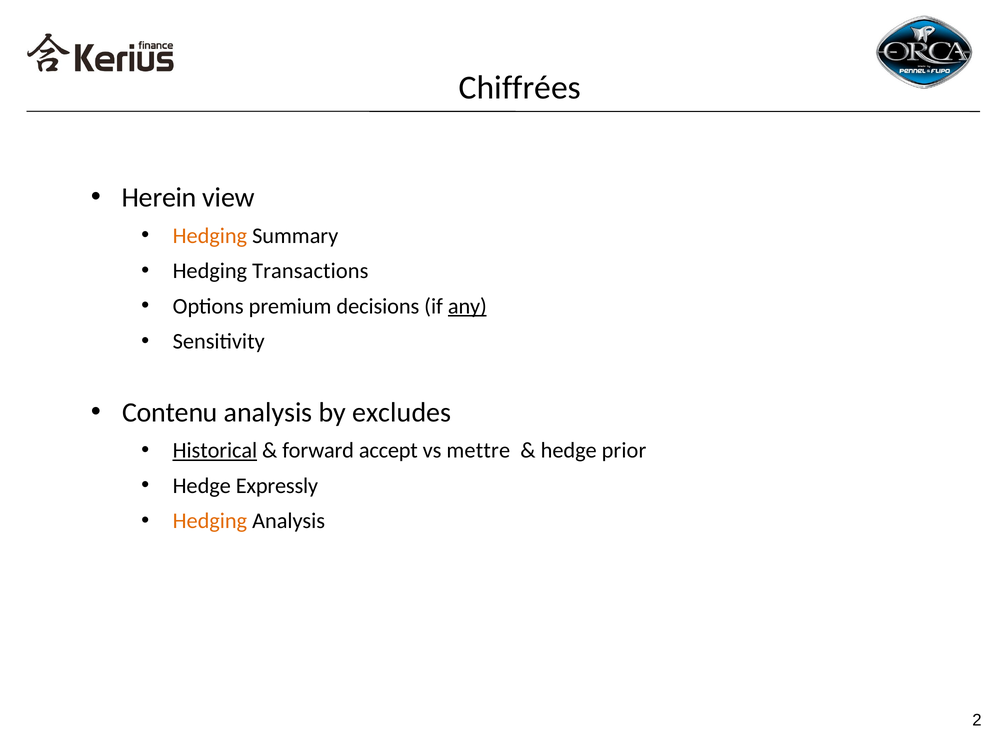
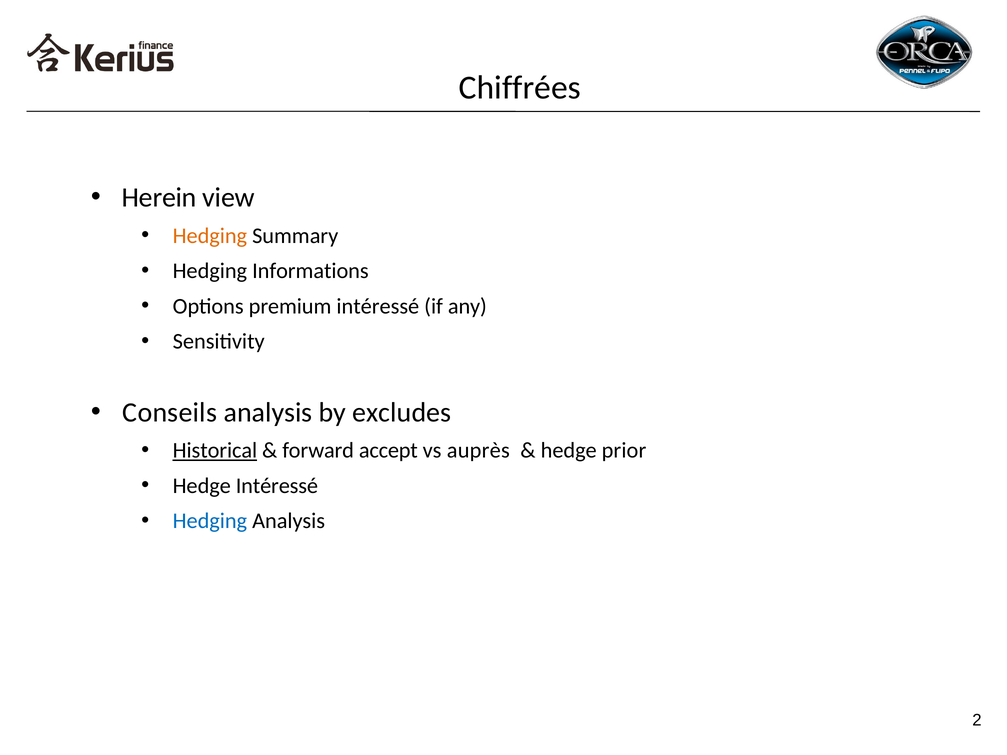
Transactions: Transactions -> Informations (310, 271)
premium decisions: decisions -> intéressé (378, 306)
any underline: present -> none (467, 306)
Contenu: Contenu -> Conseils (170, 413)
mettre: mettre -> auprès (478, 451)
Hedge Expressly: Expressly -> Intéressé (277, 486)
Hedging colour: orange -> blue (210, 521)
